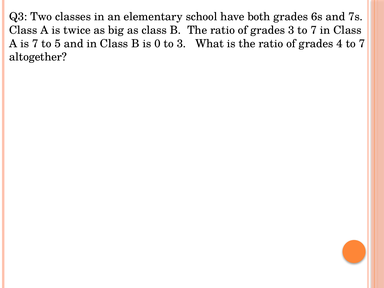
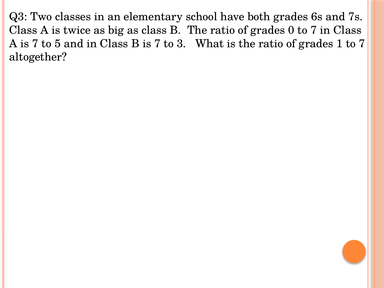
grades 3: 3 -> 0 (291, 30)
B is 0: 0 -> 7 (157, 44)
4: 4 -> 1 (340, 44)
